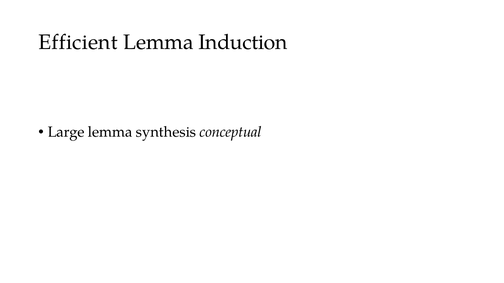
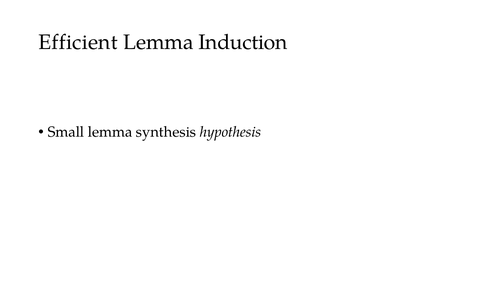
Large: Large -> Small (66, 132)
conceptual: conceptual -> hypothesis (231, 132)
